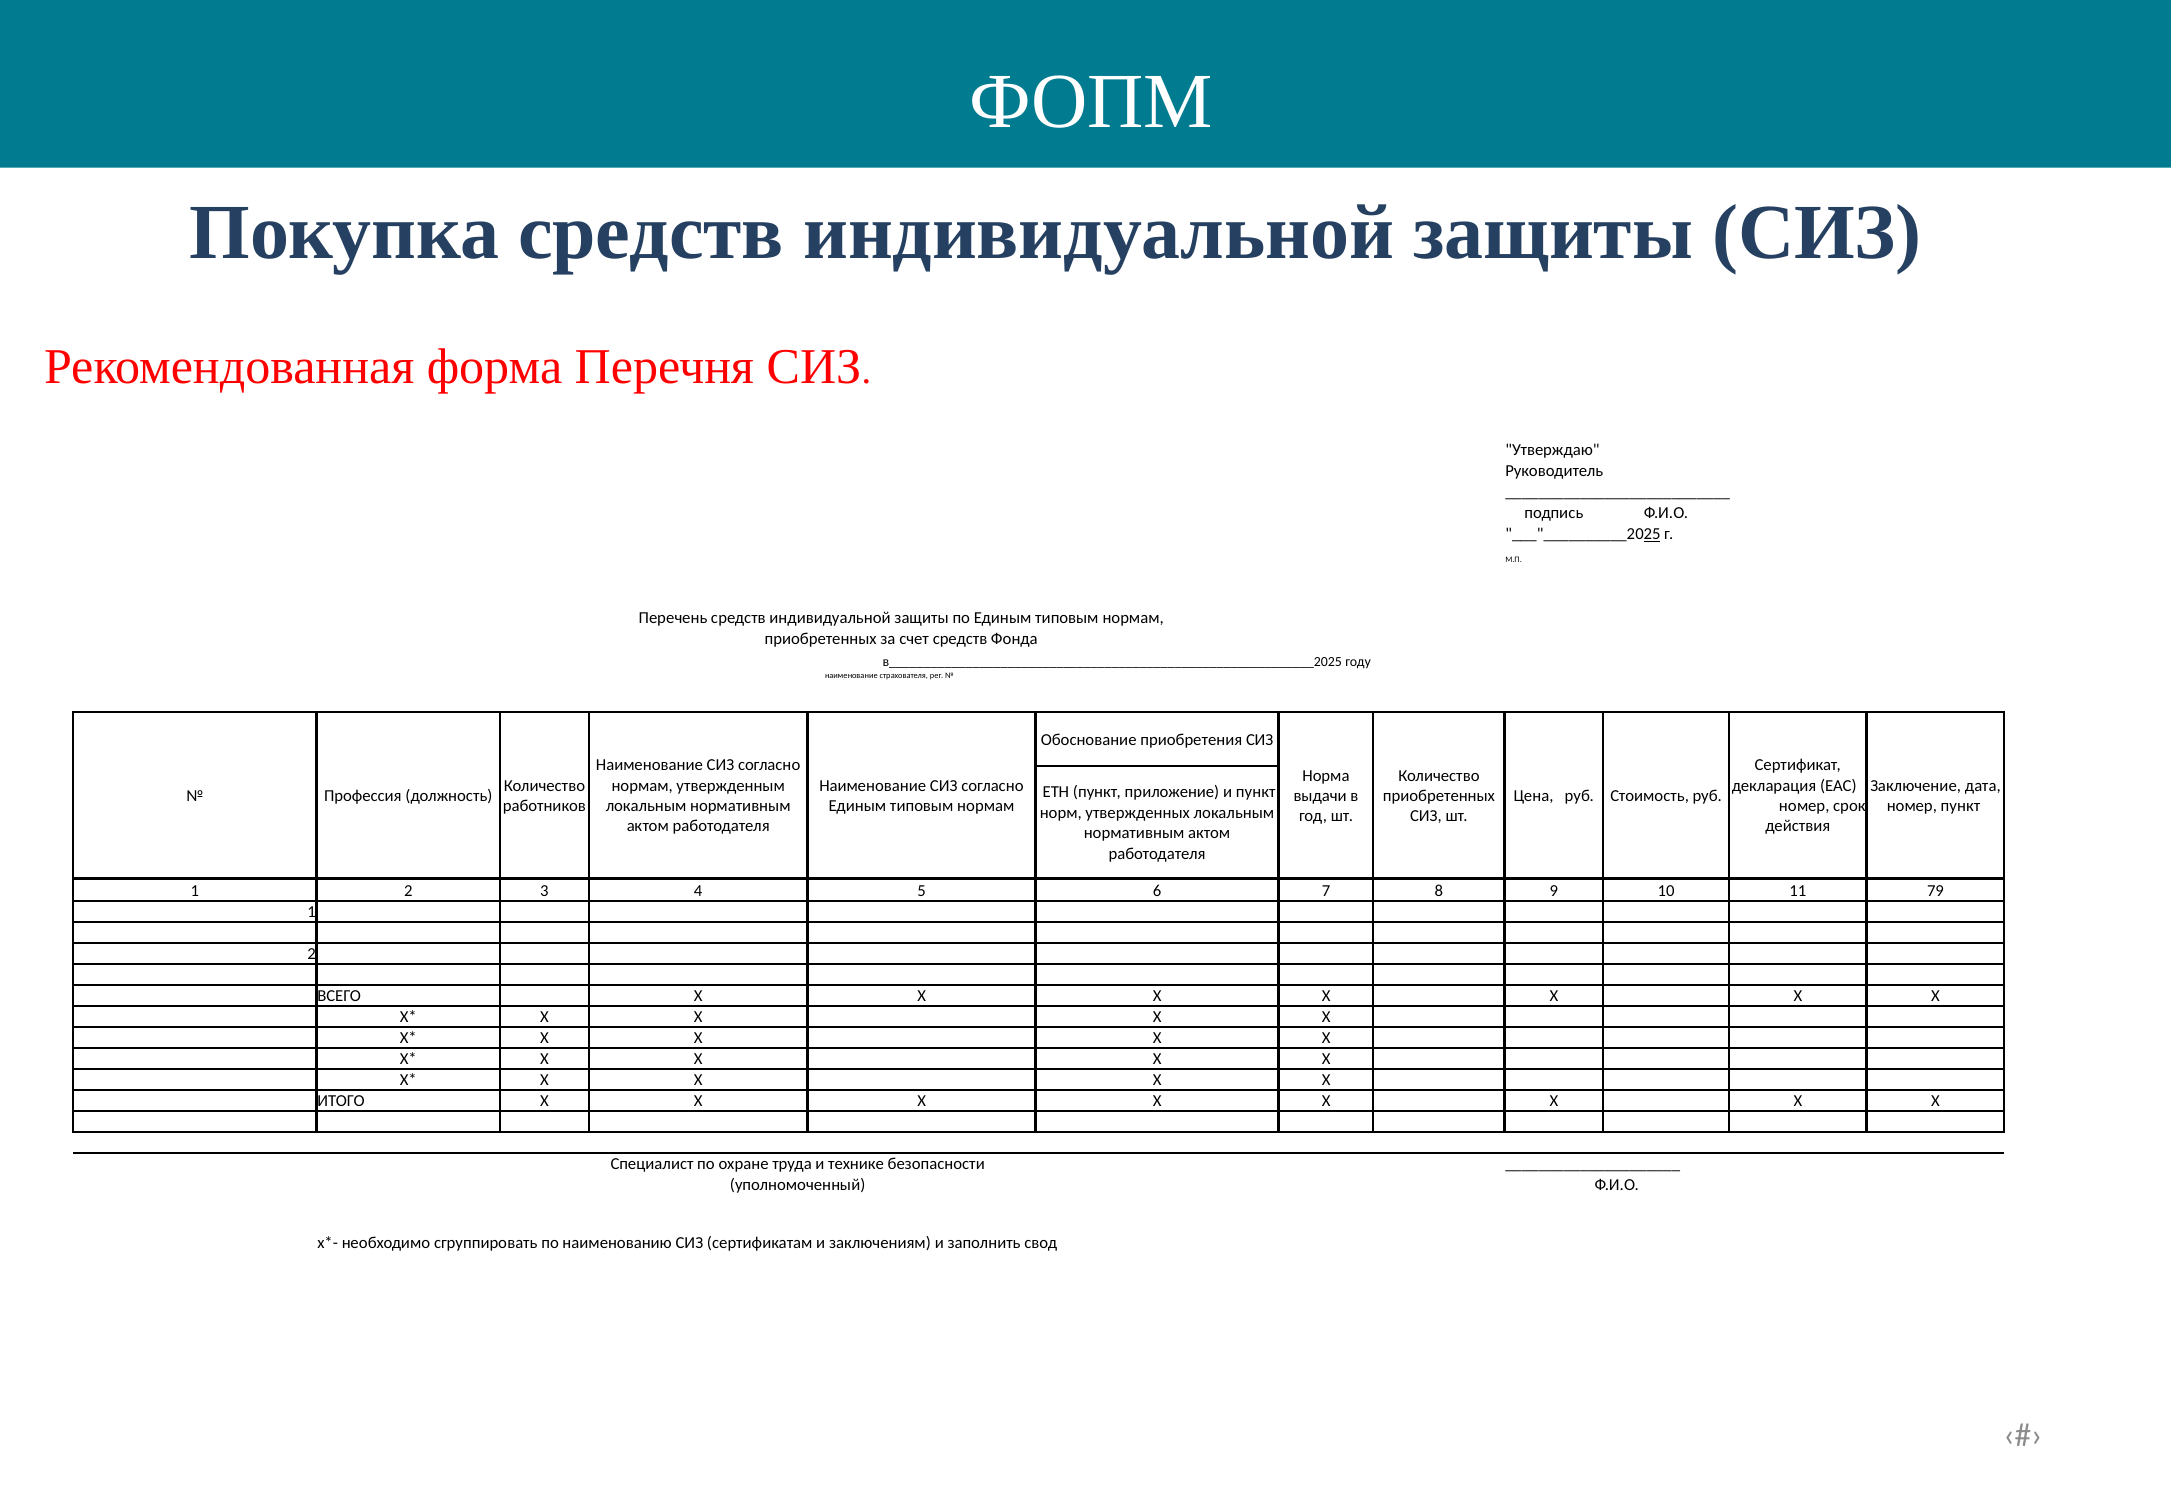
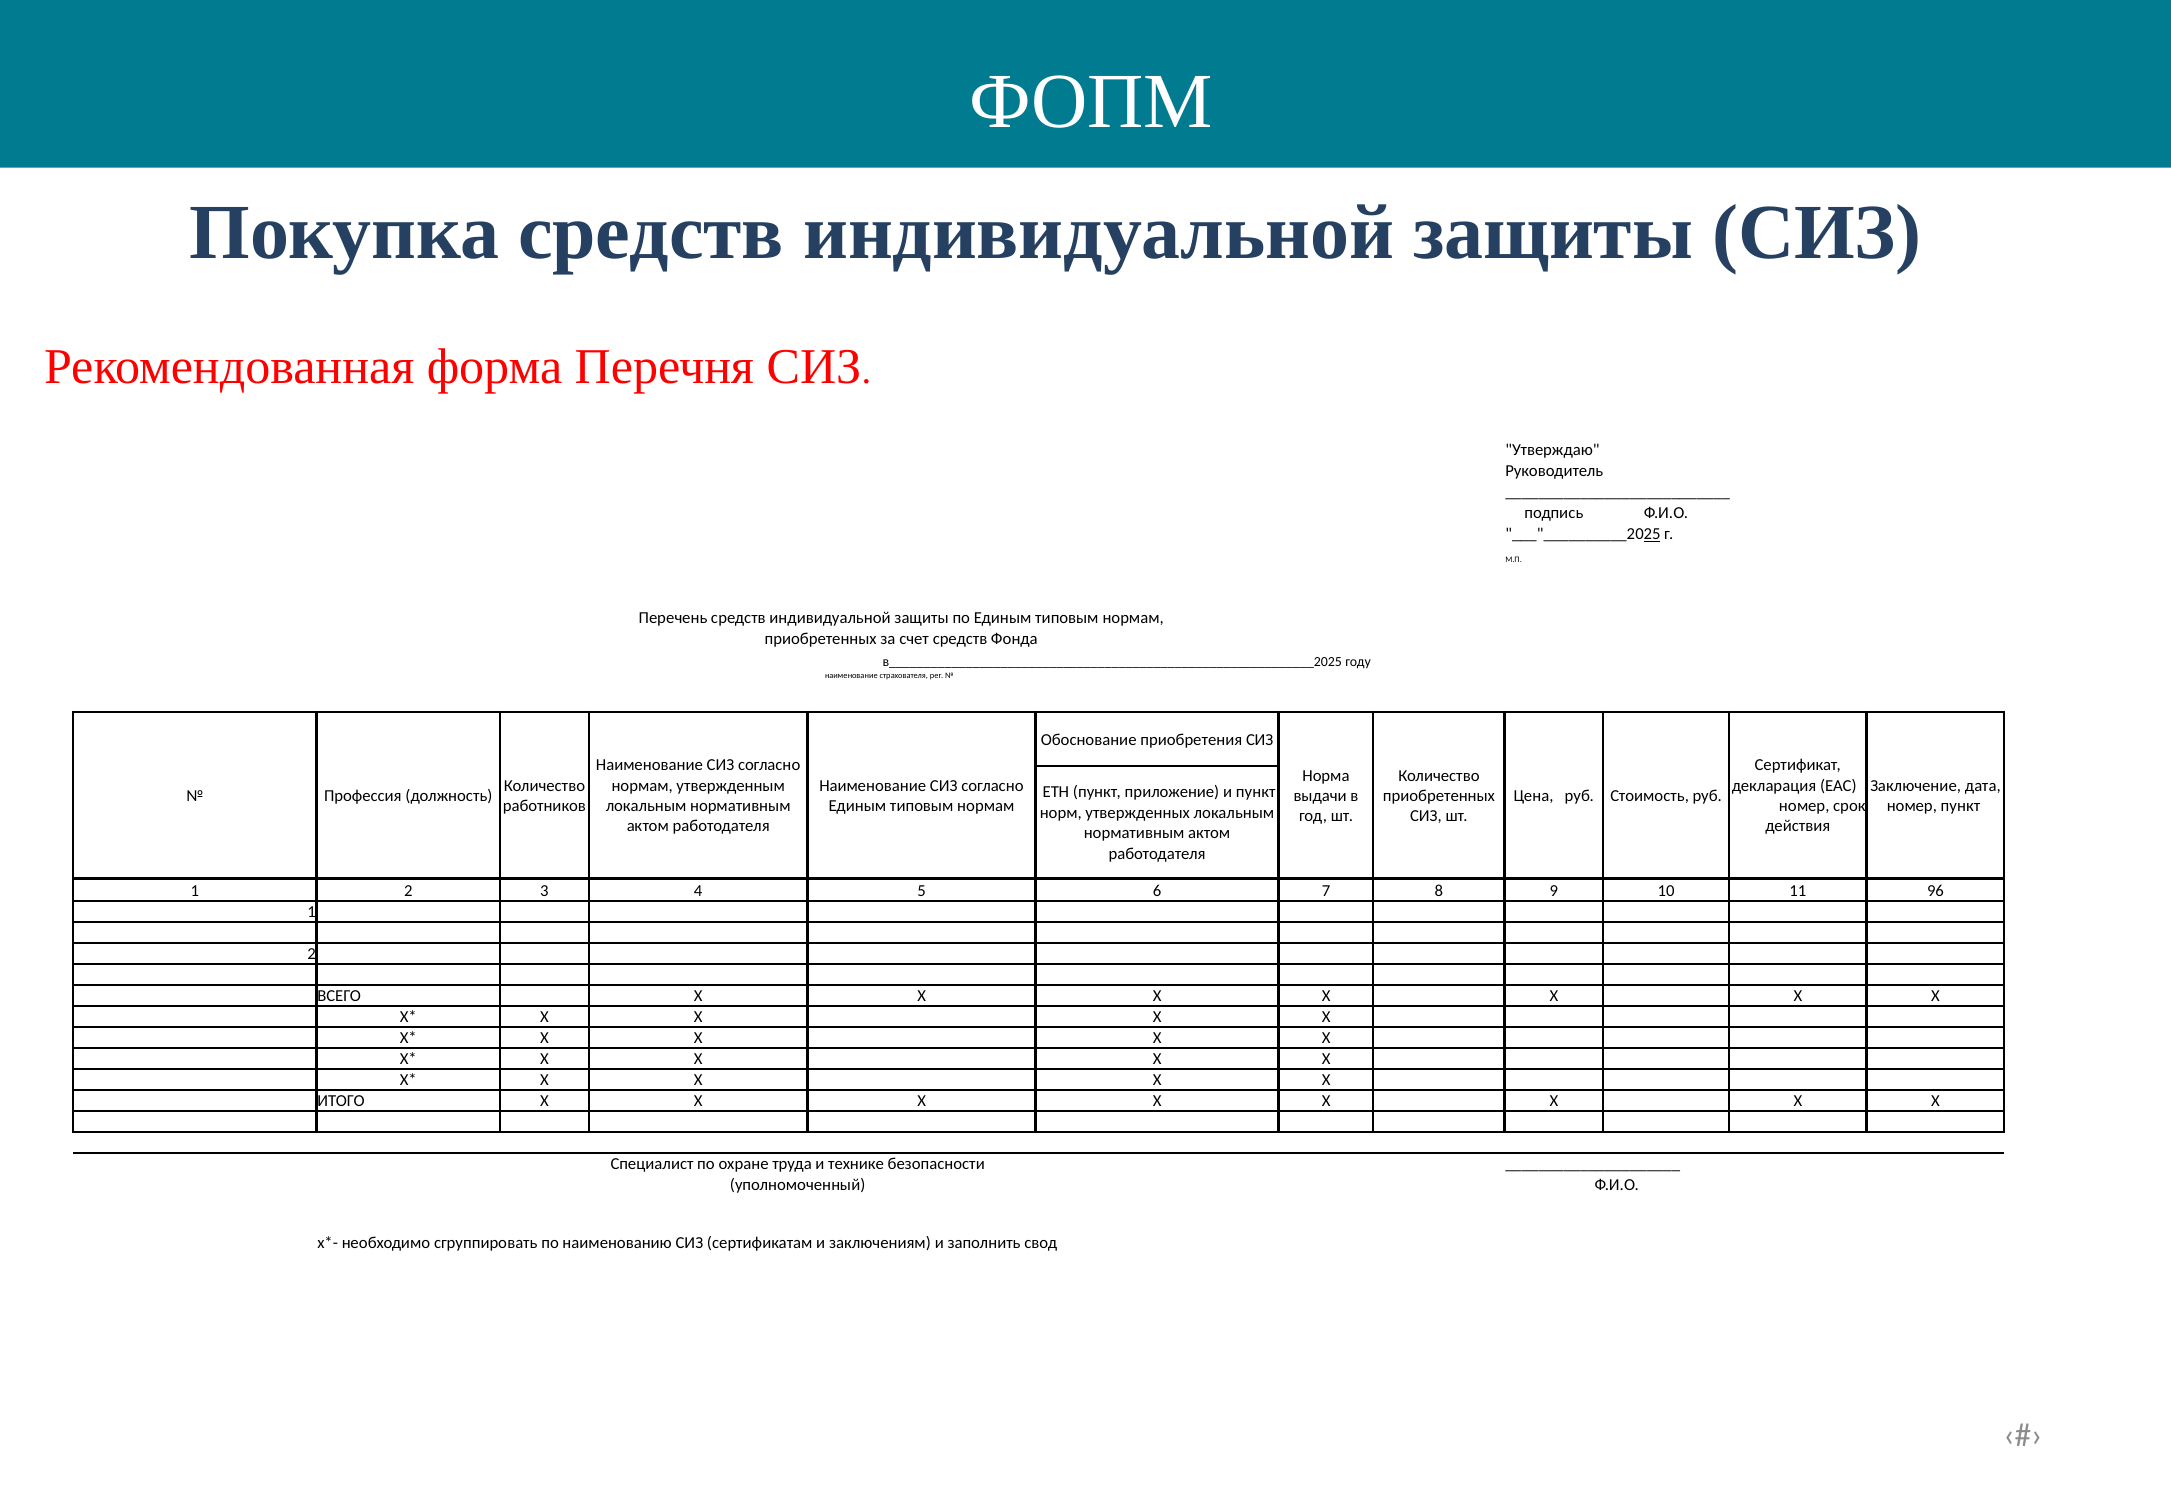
79: 79 -> 96 (1935, 891)
